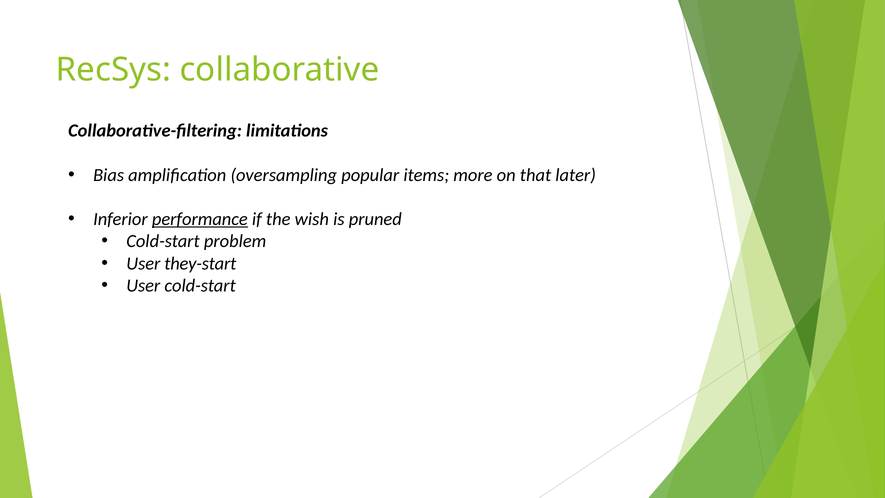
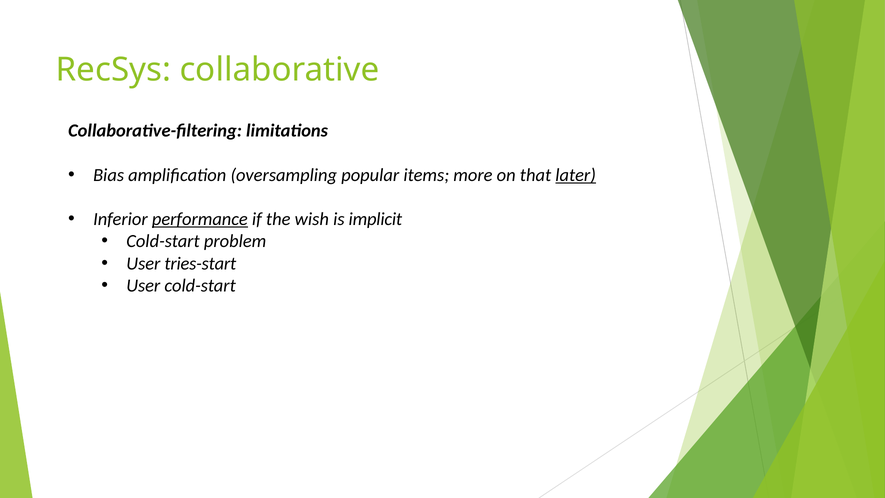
later underline: none -> present (576, 175)
pruned: pruned -> implicit (375, 219)
they-start: they-start -> tries-start (200, 263)
